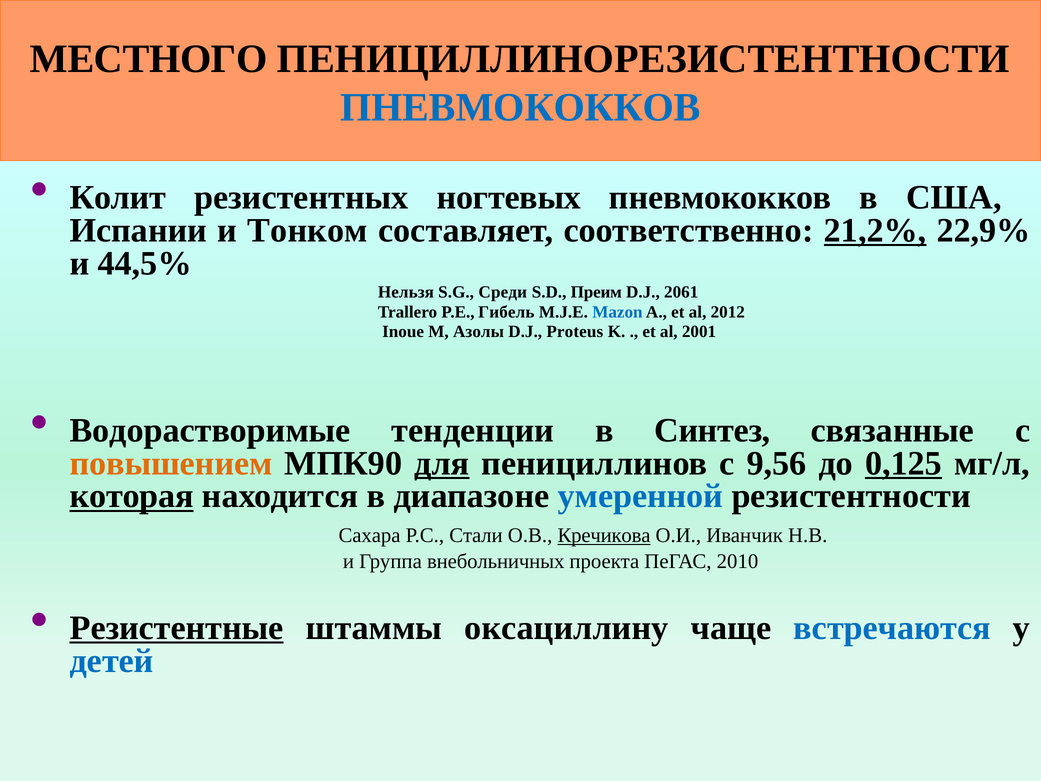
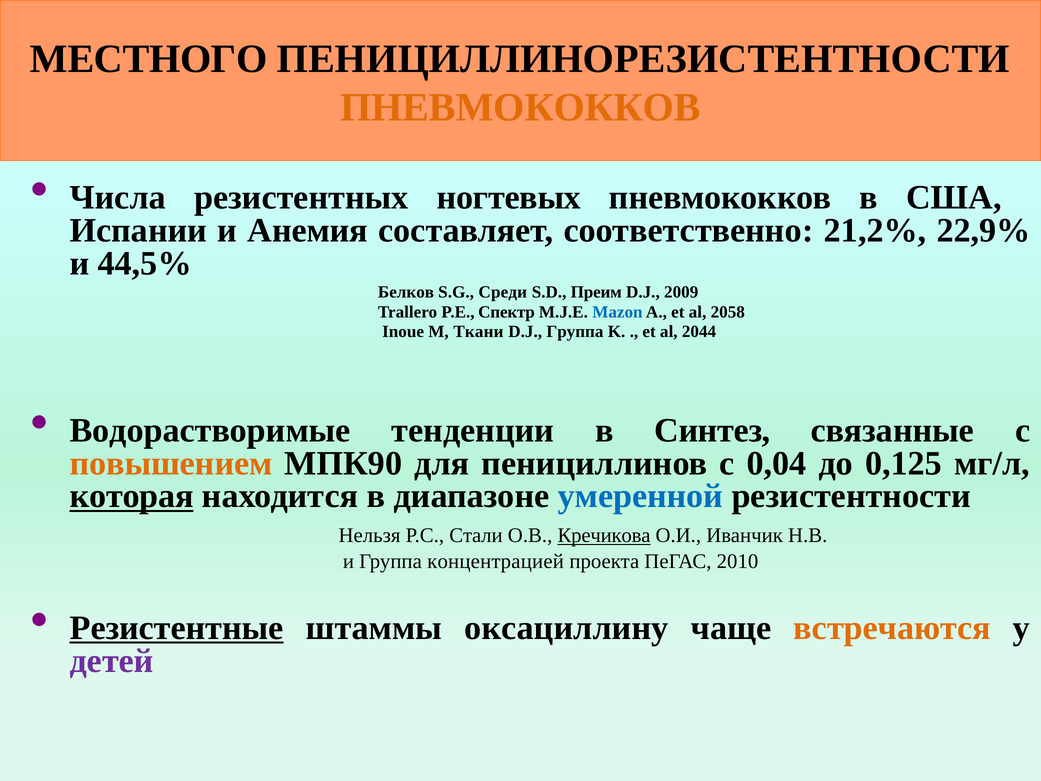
ПНЕВМОКОККОВ colour: blue -> orange (520, 107)
Колит: Колит -> Числа (118, 197)
Тонком: Тонком -> Анемия (308, 230)
21,2% underline: present -> none (875, 230)
Нельзя: Нельзя -> Белков (406, 292)
2061: 2061 -> 2009 (681, 292)
Гибель: Гибель -> Спектр (507, 312)
2012: 2012 -> 2058 (728, 312)
Азолы: Азолы -> Ткани (478, 332)
D.J Proteus: Proteus -> Группа (575, 332)
2001: 2001 -> 2044 (699, 332)
для underline: present -> none (442, 463)
9,56: 9,56 -> 0,04 (777, 463)
0,125 underline: present -> none (903, 463)
Сахара: Сахара -> Нельзя (369, 535)
внебольничных: внебольничных -> концентрацией (496, 561)
встречаются colour: blue -> orange (892, 628)
детей colour: blue -> purple (112, 661)
